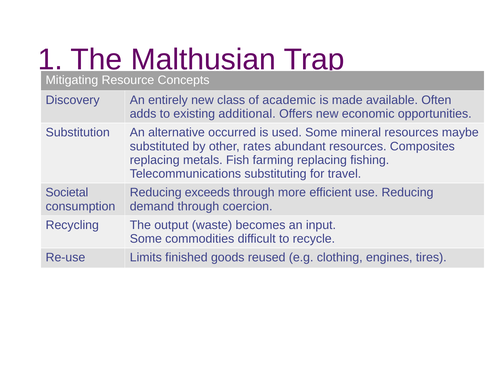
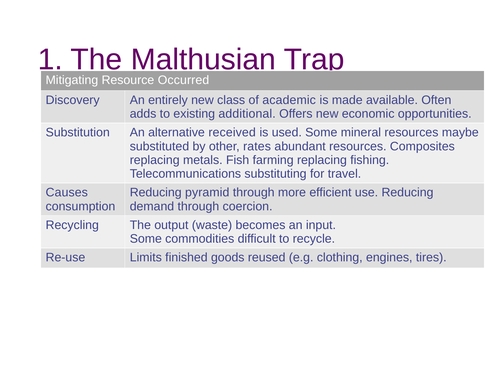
Concepts: Concepts -> Occurred (184, 80)
occurred: occurred -> received (232, 133)
Societal: Societal -> Causes (67, 193)
exceeds: exceeds -> pyramid (207, 193)
